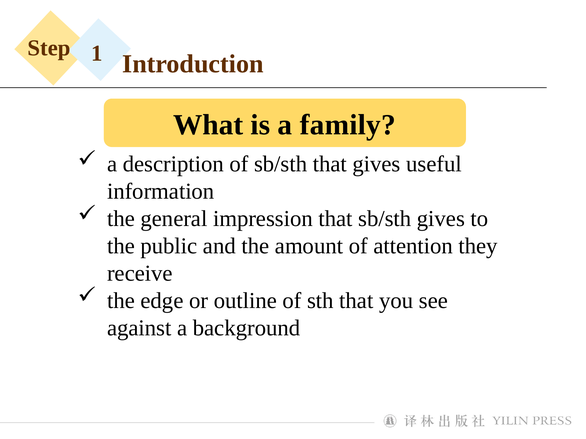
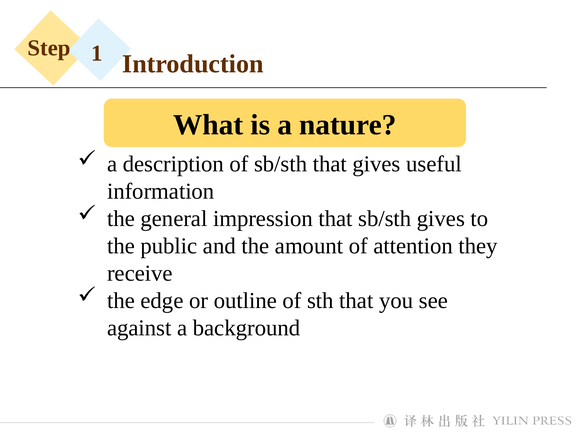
family: family -> nature (348, 125)
